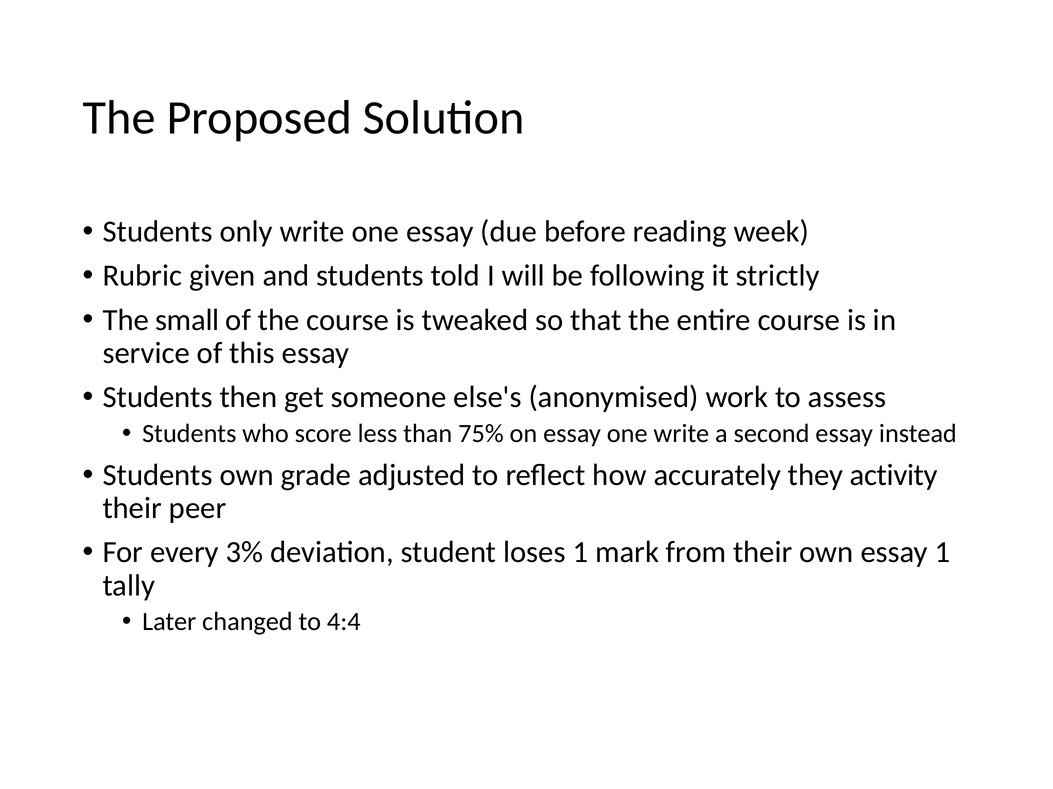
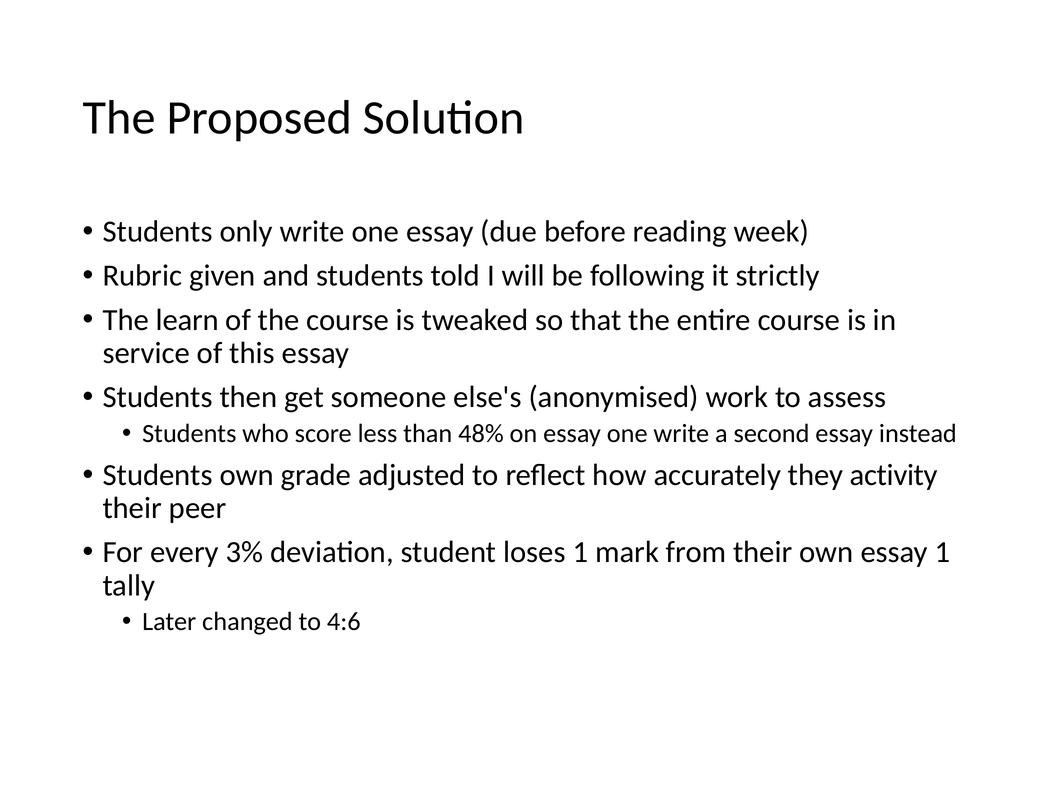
small: small -> learn (187, 320)
75%: 75% -> 48% (481, 434)
4:4: 4:4 -> 4:6 (344, 622)
